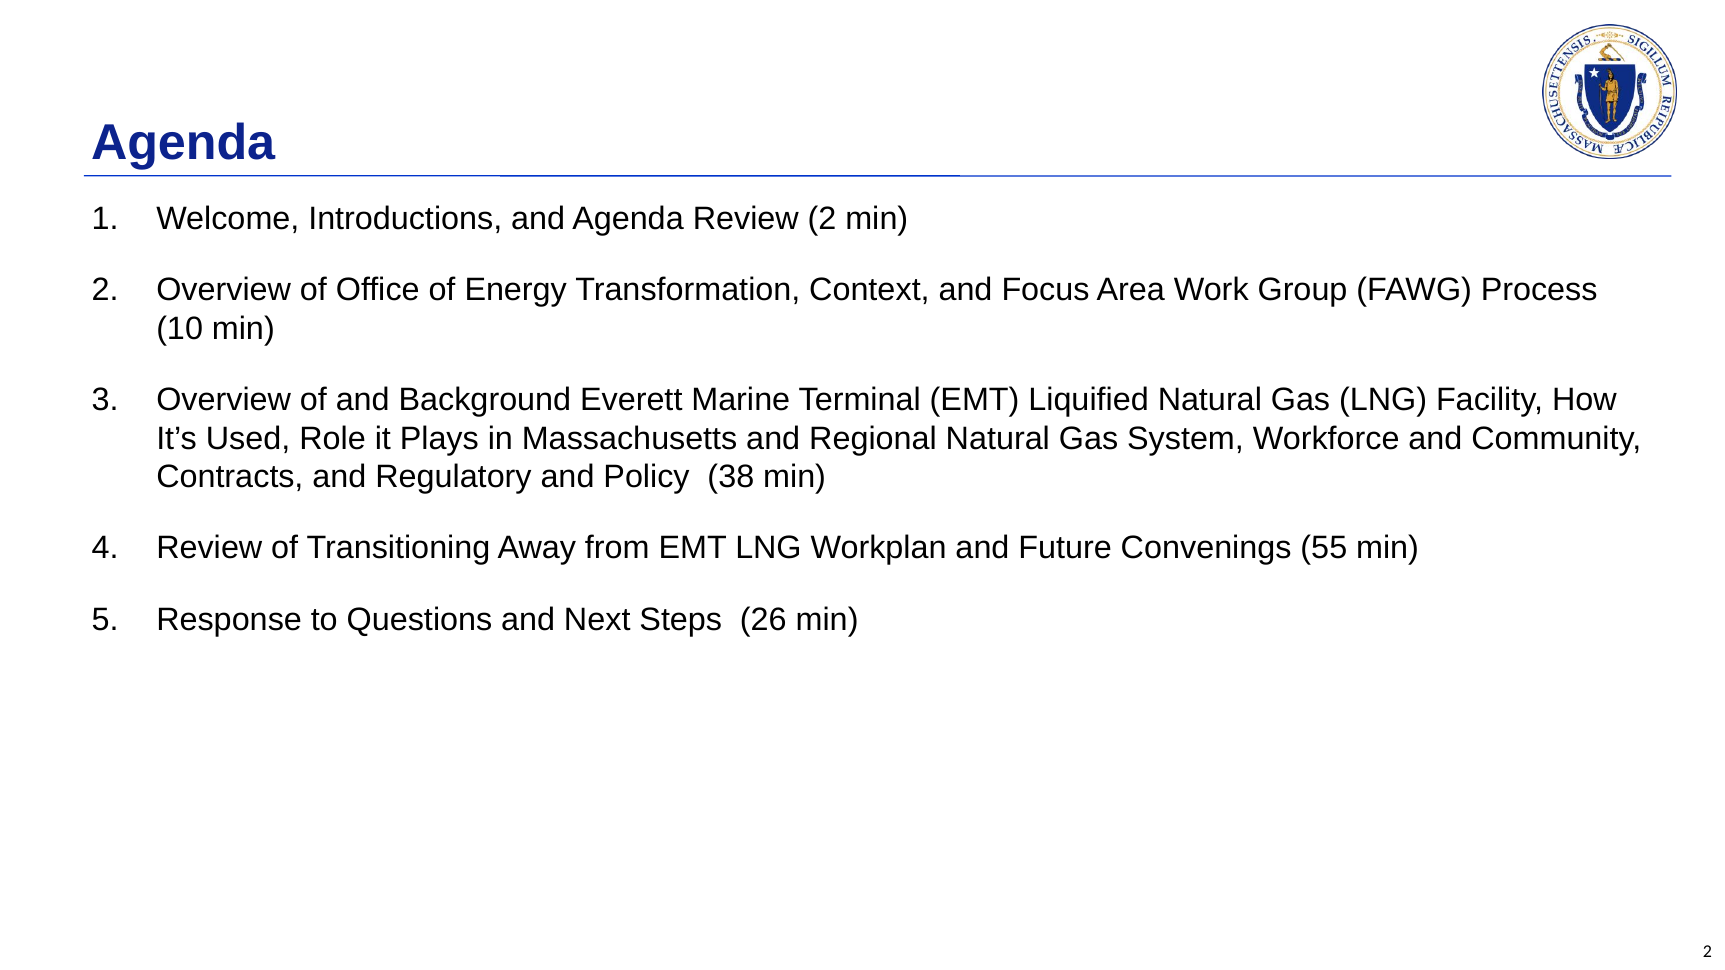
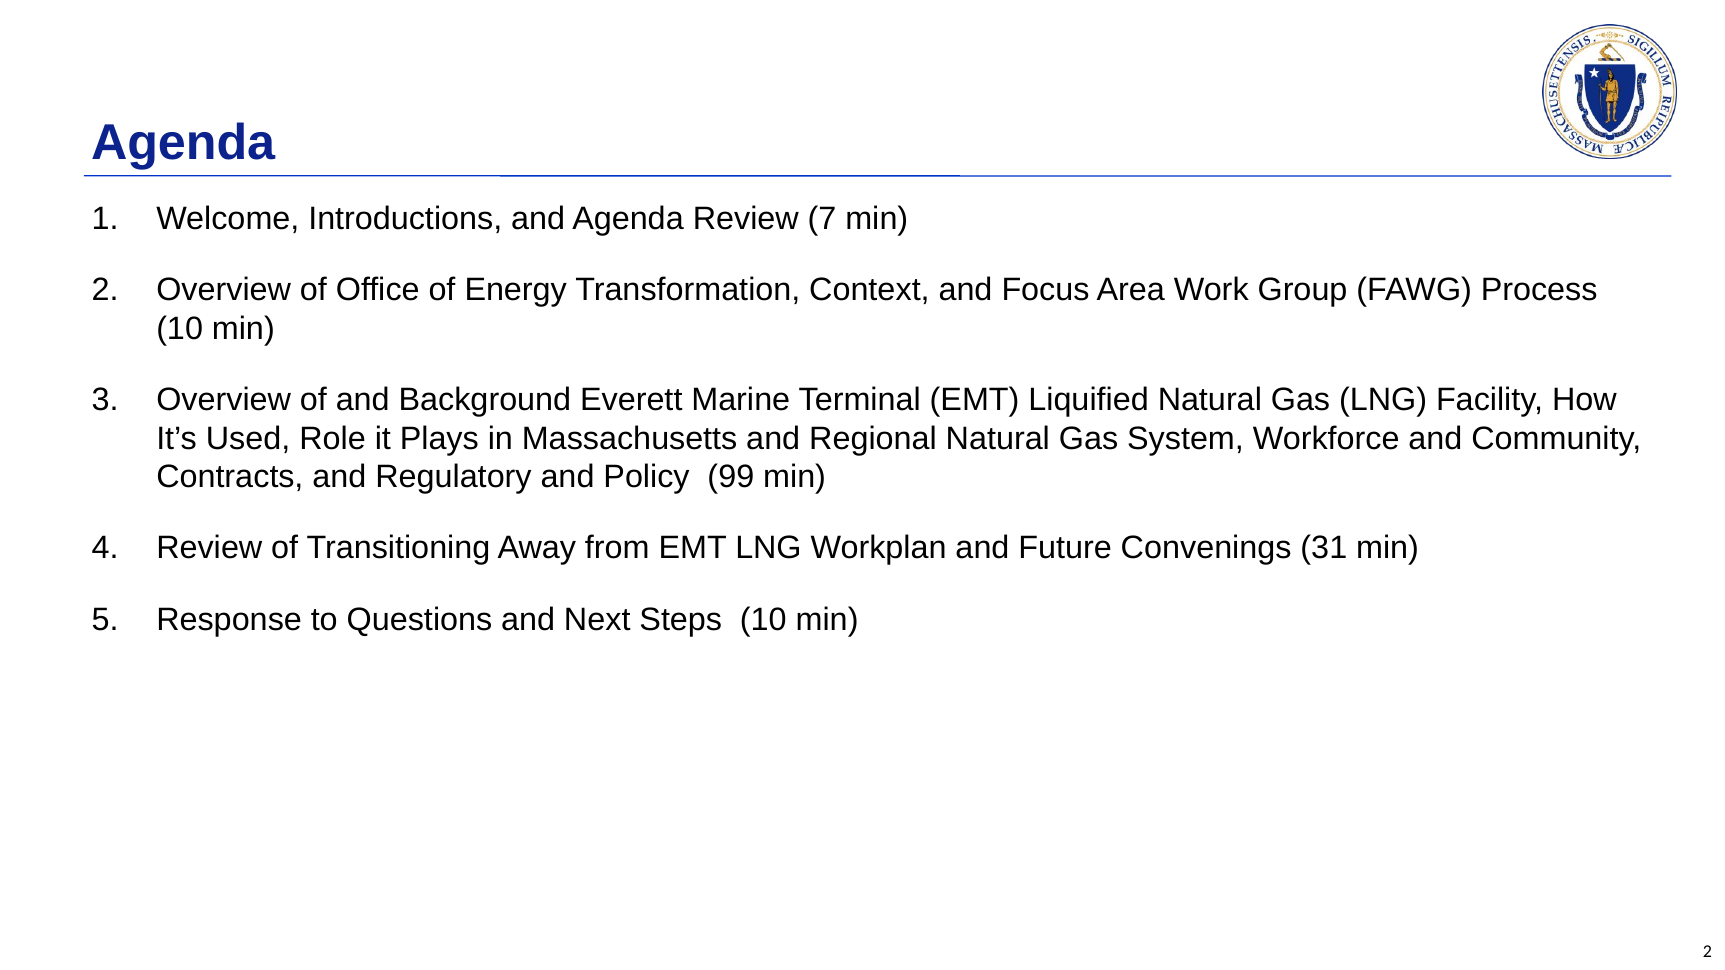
Review 2: 2 -> 7 (822, 219)
38: 38 -> 99 (731, 477)
55: 55 -> 31 (1324, 548)
Steps 26: 26 -> 10 (763, 620)
